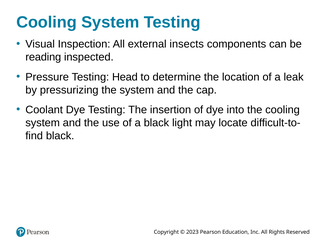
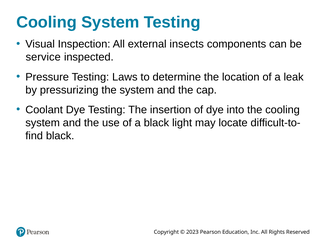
reading: reading -> service (43, 57)
Head: Head -> Laws (125, 77)
